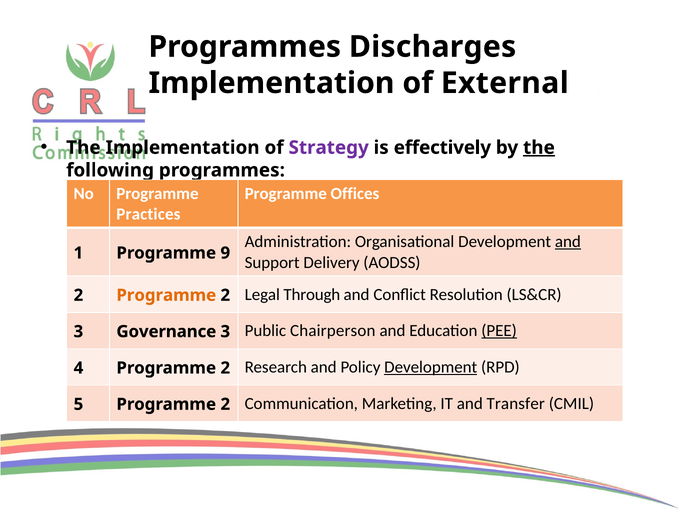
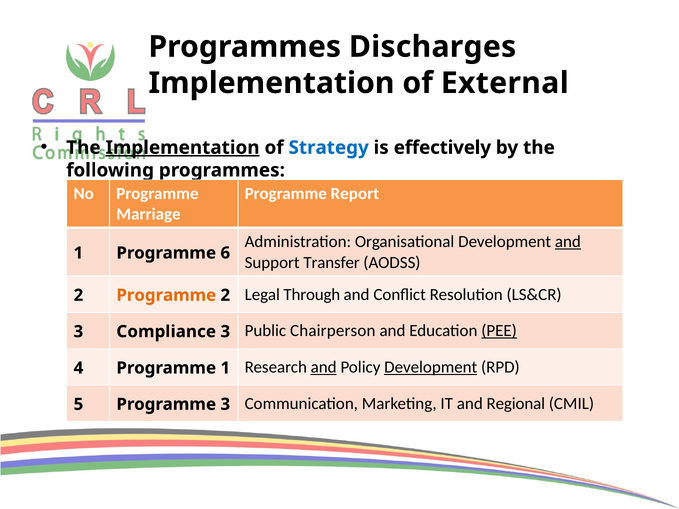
Implementation underline: none -> present (183, 148)
Strategy colour: purple -> blue (329, 148)
the underline: present -> none (539, 148)
Offices: Offices -> Report (355, 194)
Practices: Practices -> Marriage (148, 214)
9: 9 -> 6 (225, 253)
Delivery: Delivery -> Transfer (332, 263)
Governance: Governance -> Compliance (166, 332)
4 Programme 2: 2 -> 1 (225, 368)
and underline: none -> present (324, 367)
5 Programme 2: 2 -> 3 (225, 404)
Transfer: Transfer -> Regional (516, 404)
